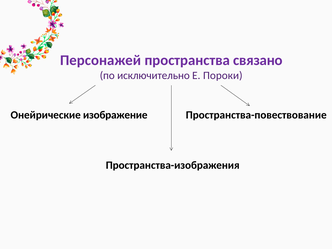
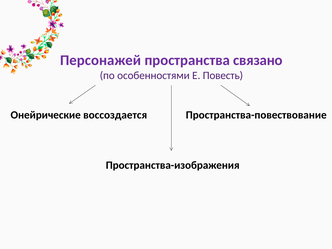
исключительно: исключительно -> особенностями (153, 75)
Пороки: Пороки -> Повесть (223, 75)
изображение: изображение -> воссоздается (115, 115)
